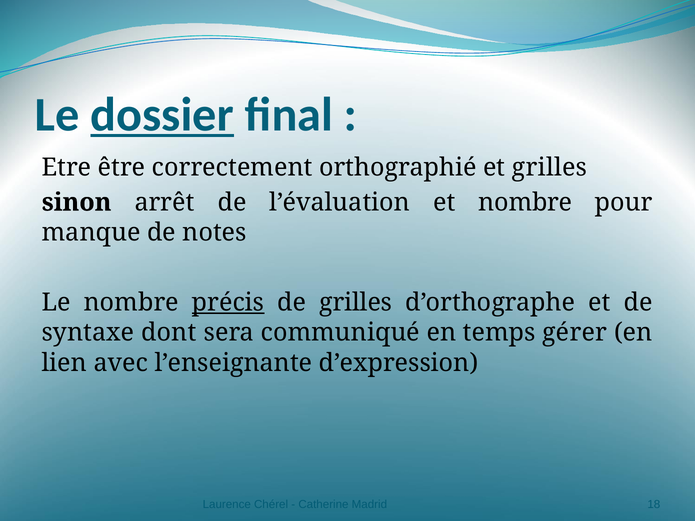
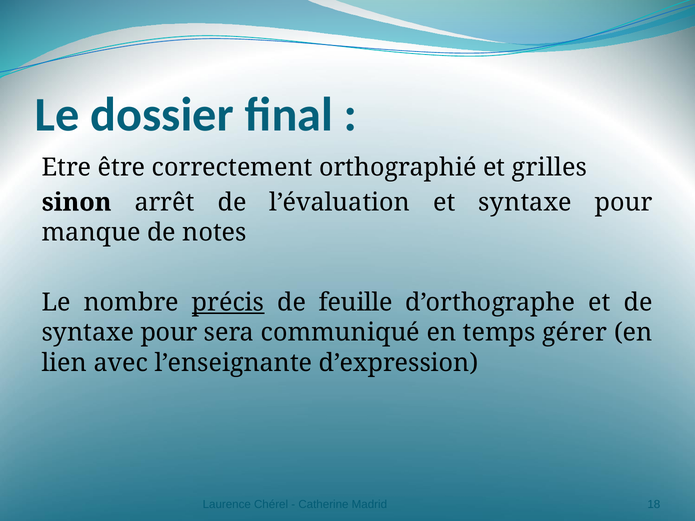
dossier underline: present -> none (162, 115)
et nombre: nombre -> syntaxe (525, 202)
de grilles: grilles -> feuille (356, 303)
dont: dont -> pour (169, 333)
